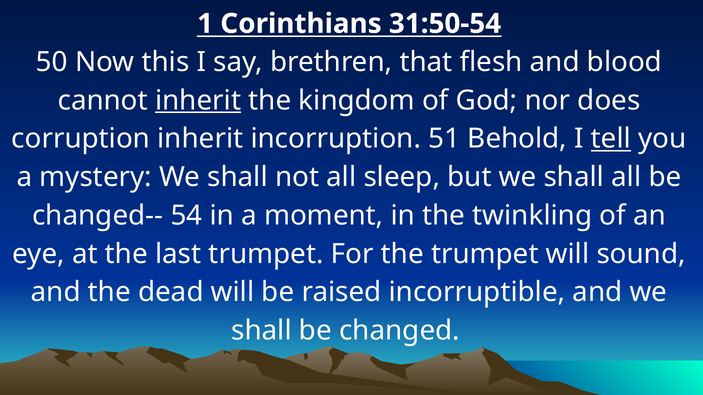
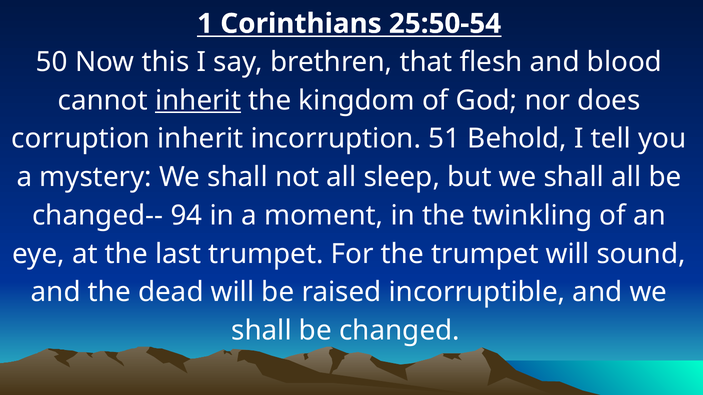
31:50-54: 31:50-54 -> 25:50-54 (445, 24)
tell underline: present -> none (611, 139)
54: 54 -> 94 (186, 216)
